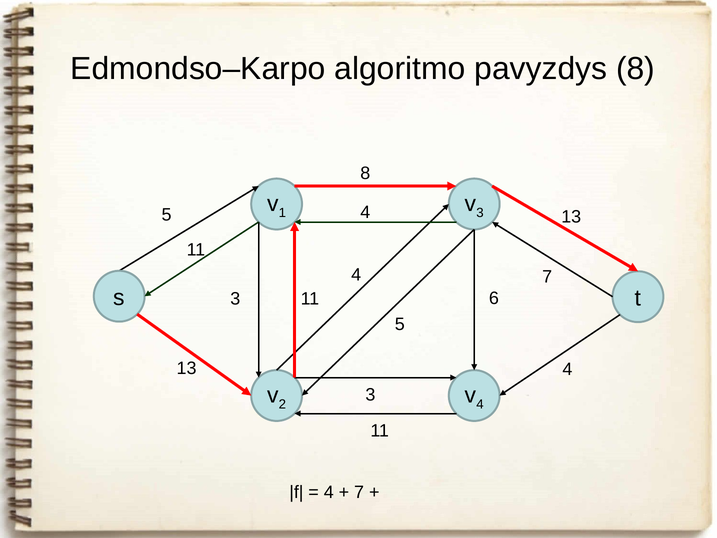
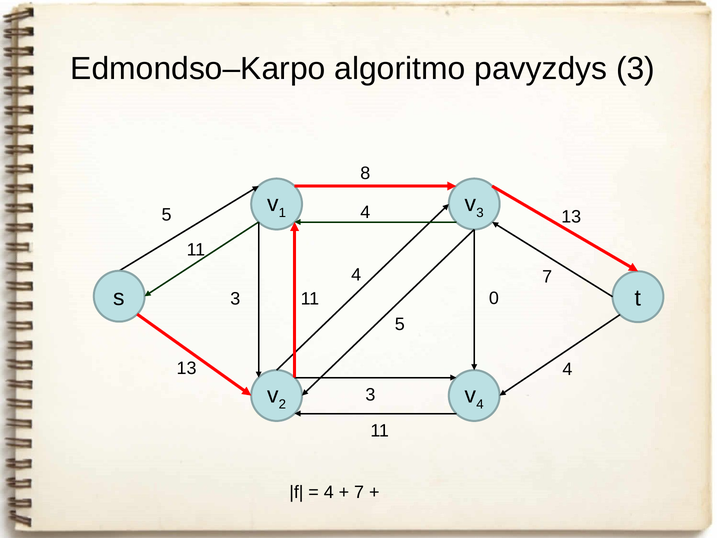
pavyzdys 8: 8 -> 3 (636, 69)
6: 6 -> 0 (494, 298)
